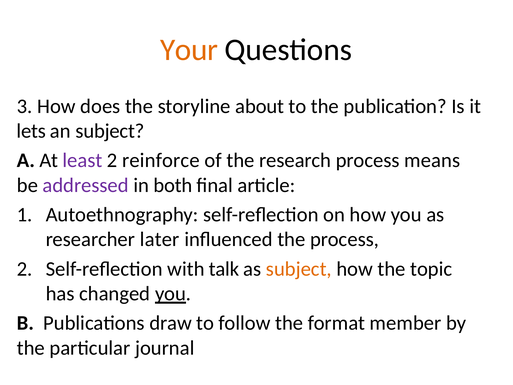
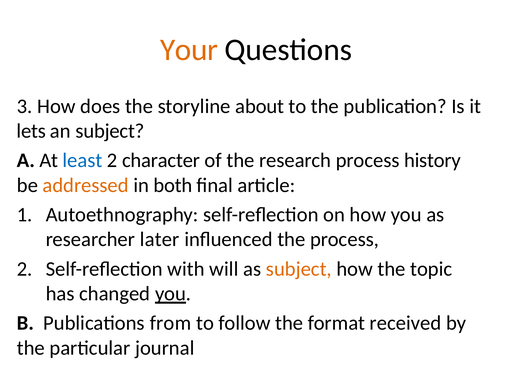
least colour: purple -> blue (82, 160)
reinforce: reinforce -> character (161, 160)
means: means -> history (432, 160)
addressed colour: purple -> orange (86, 185)
talk: talk -> will (224, 269)
draw: draw -> from (170, 323)
member: member -> received (406, 323)
